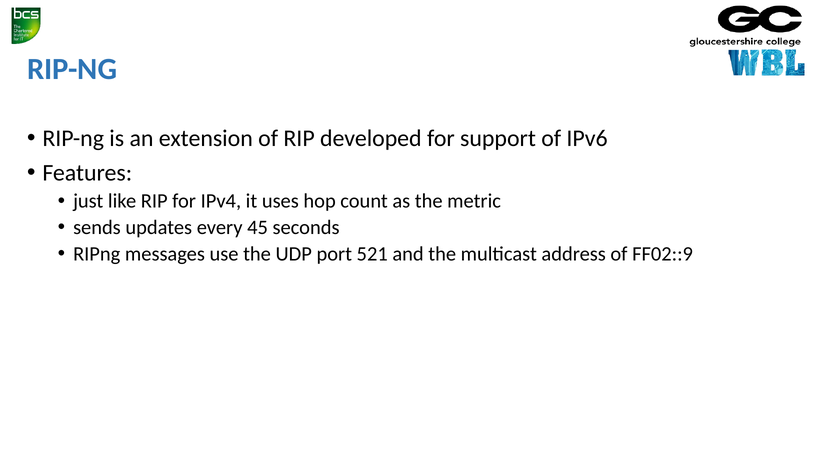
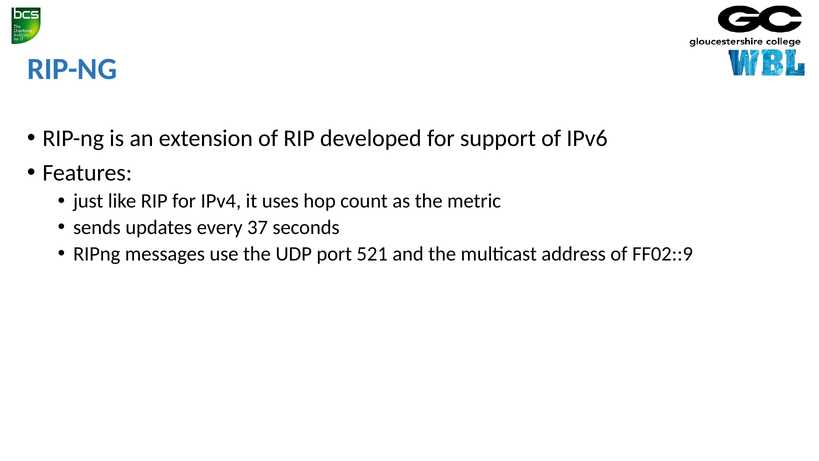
45: 45 -> 37 (258, 227)
